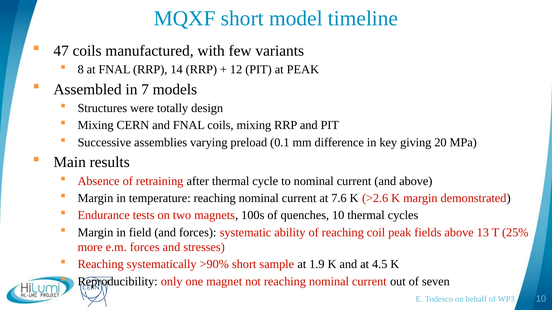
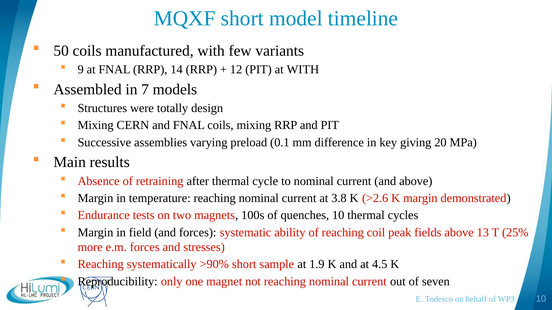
47: 47 -> 50 (61, 51)
8: 8 -> 9 (81, 70)
at PEAK: PEAK -> WITH (303, 70)
7.6: 7.6 -> 3.8 (339, 198)
